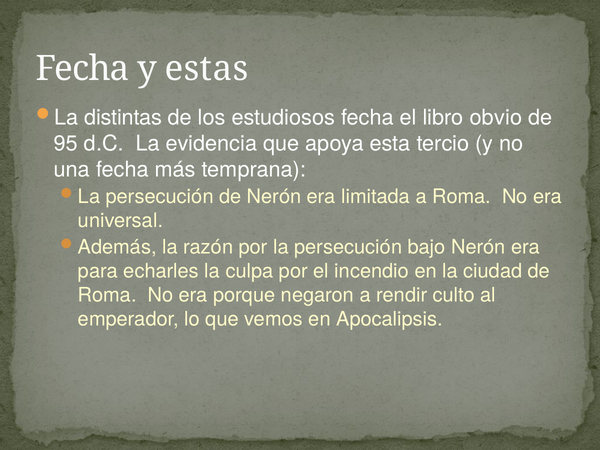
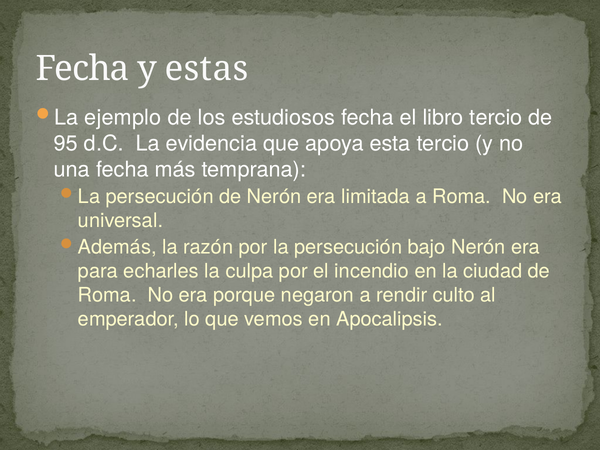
distintas: distintas -> ejemplo (123, 117)
libro obvio: obvio -> tercio (496, 117)
